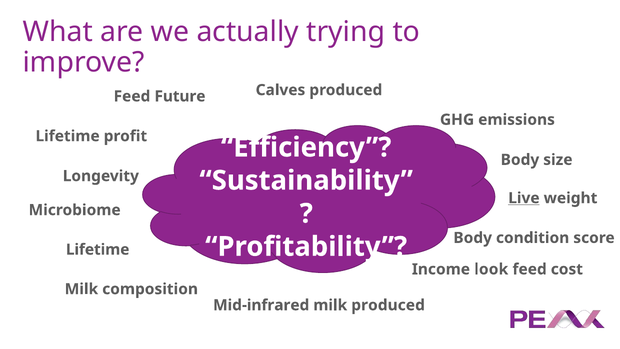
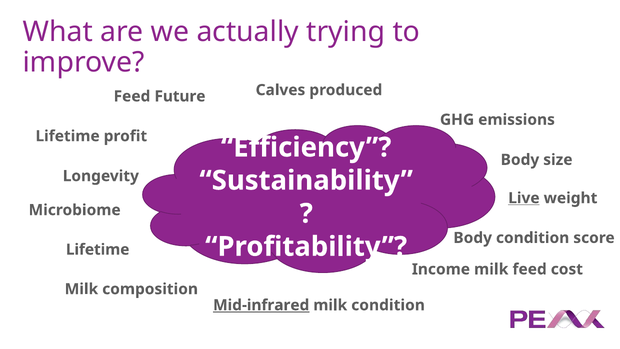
Income look: look -> milk (491, 269)
Mid-infrared underline: none -> present (261, 305)
milk produced: produced -> condition (388, 305)
